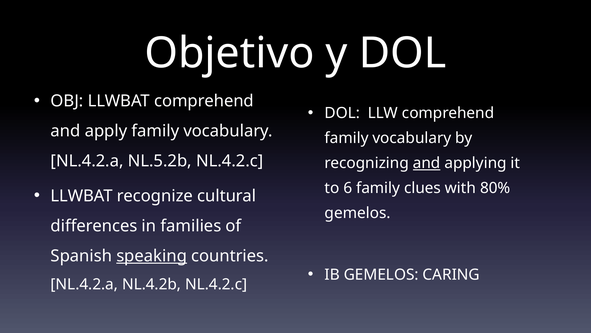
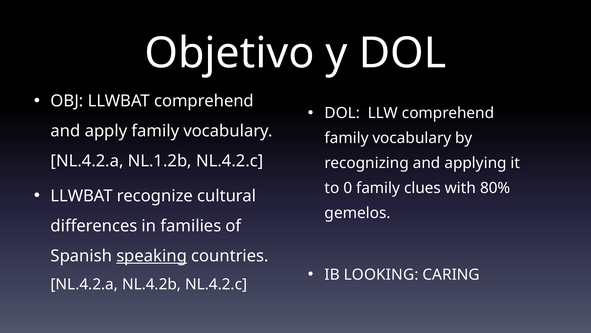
NL.5.2b: NL.5.2b -> NL.1.2b (160, 161)
and underline: present -> none (427, 163)
6: 6 -> 0 (348, 188)
IB GEMELOS: GEMELOS -> LOOKING (381, 274)
